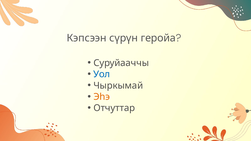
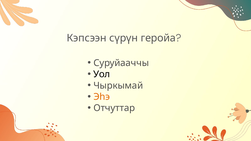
Уол colour: blue -> black (102, 74)
